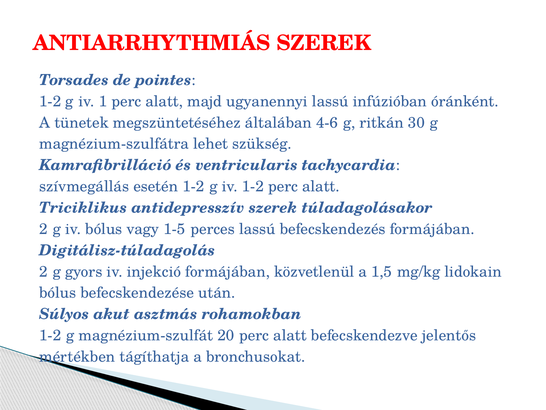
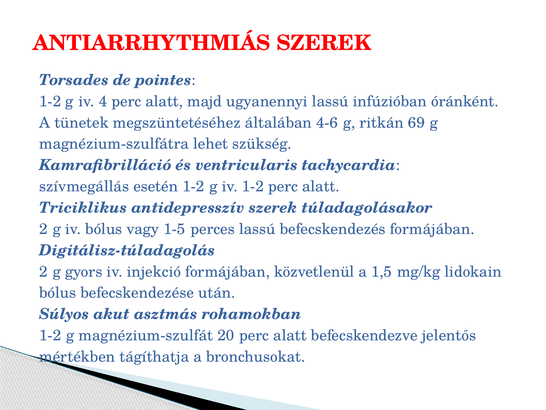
1: 1 -> 4 (103, 101)
30: 30 -> 69 (416, 123)
